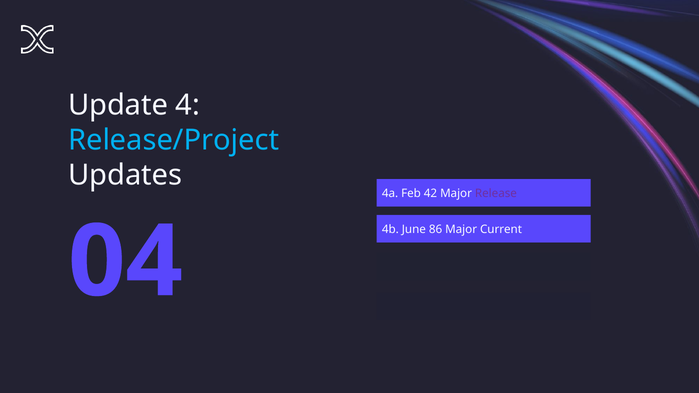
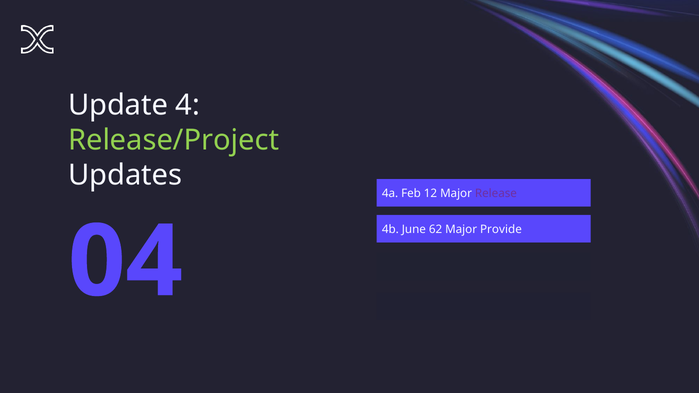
Release/Project colour: light blue -> light green (174, 140)
42: 42 -> 12 (430, 194)
86: 86 -> 62 (436, 230)
Current: Current -> Provide (501, 230)
